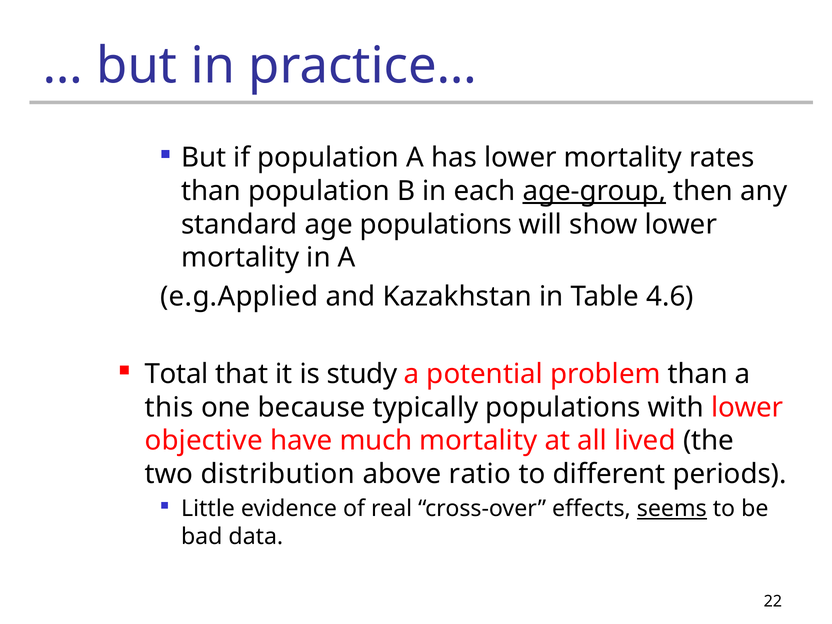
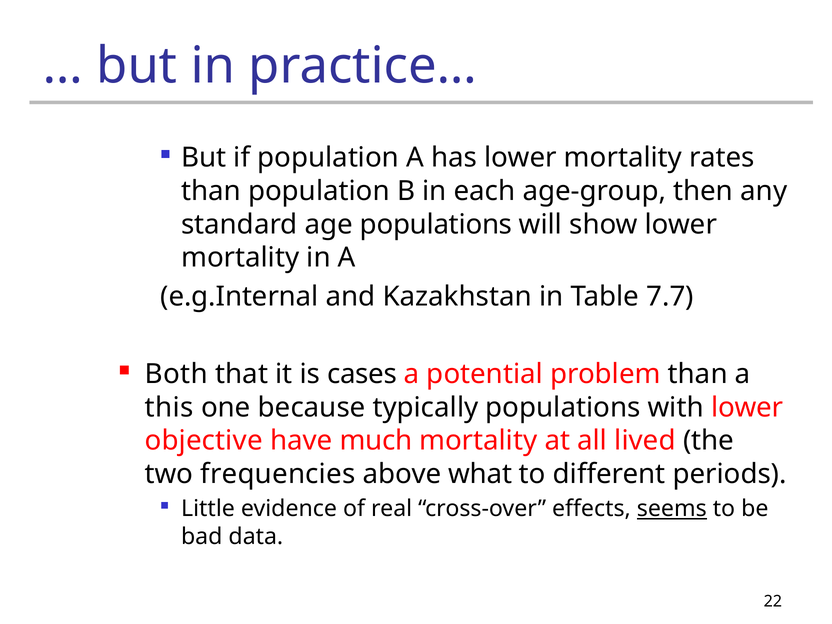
age-group underline: present -> none (594, 191)
e.g.Applied: e.g.Applied -> e.g.Internal (239, 296)
4.6: 4.6 -> 7.7 (670, 296)
Total: Total -> Both (176, 374)
study: study -> cases (362, 374)
distribution: distribution -> frequencies (278, 474)
ratio: ratio -> what (480, 474)
